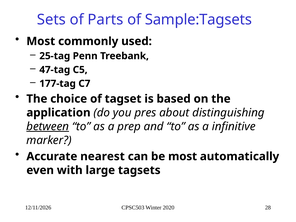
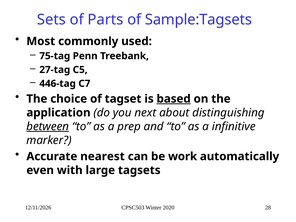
25-tag: 25-tag -> 75-tag (55, 56)
47-tag: 47-tag -> 27-tag (55, 70)
177-tag: 177-tag -> 446-tag (58, 84)
based underline: none -> present (174, 99)
pres: pres -> next (145, 113)
be most: most -> work (183, 156)
